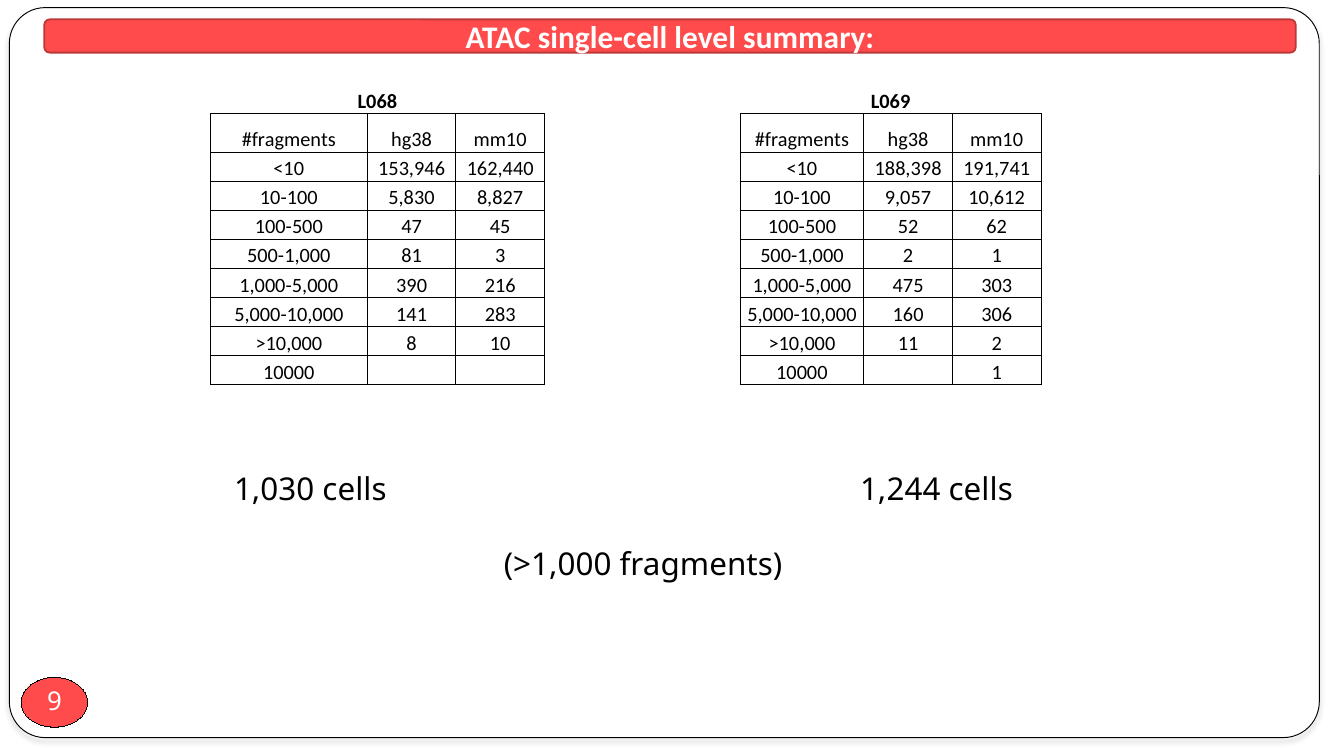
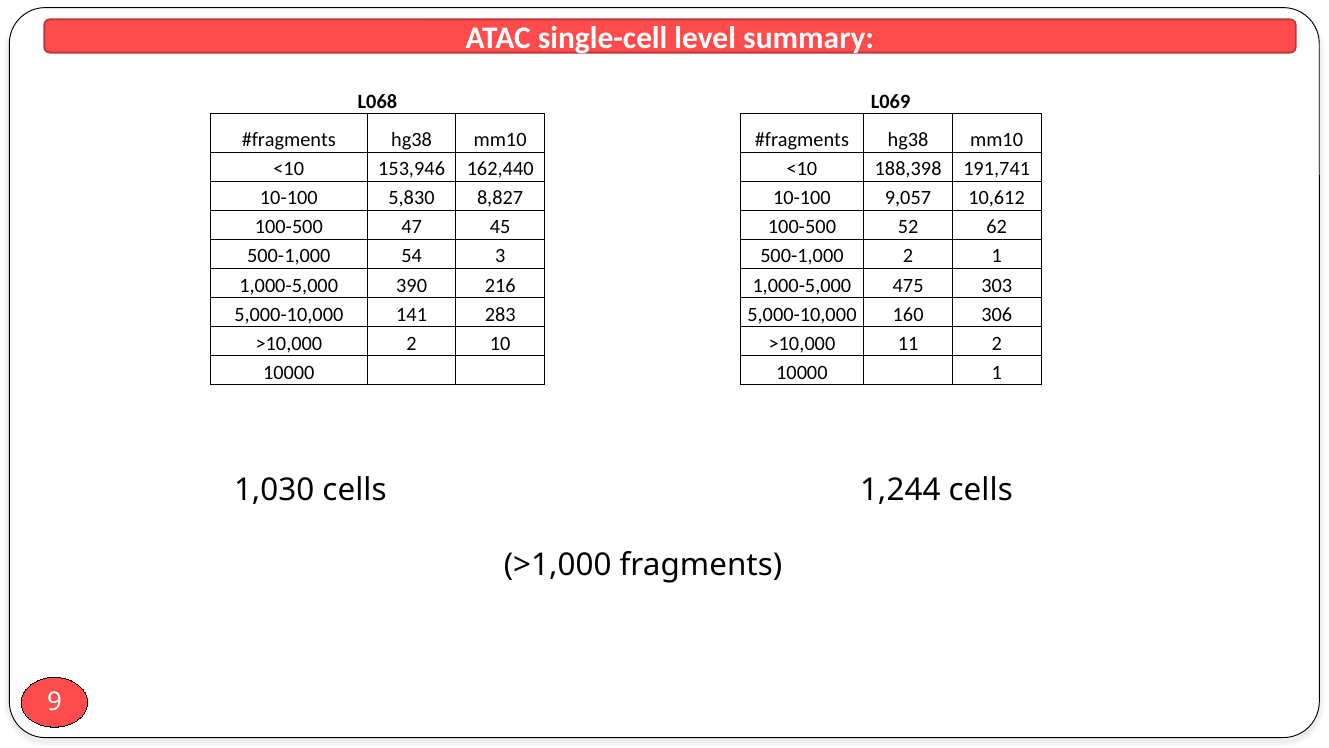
81: 81 -> 54 (412, 256)
>10,000 8: 8 -> 2 (412, 343)
